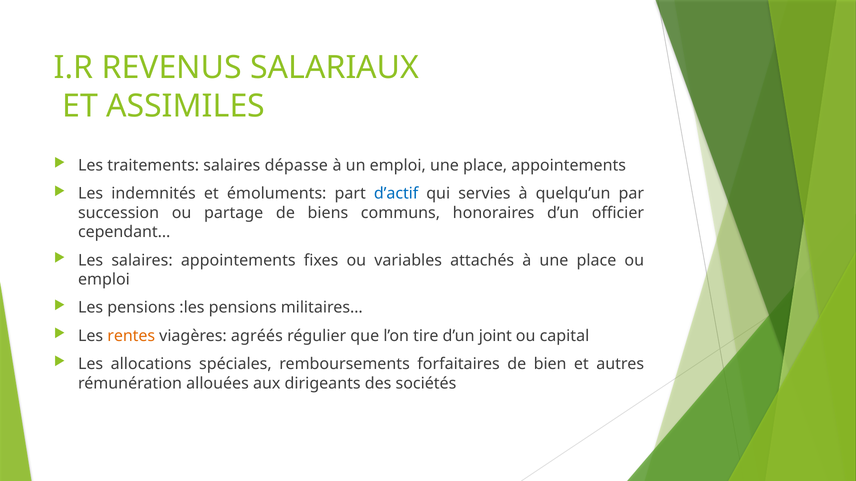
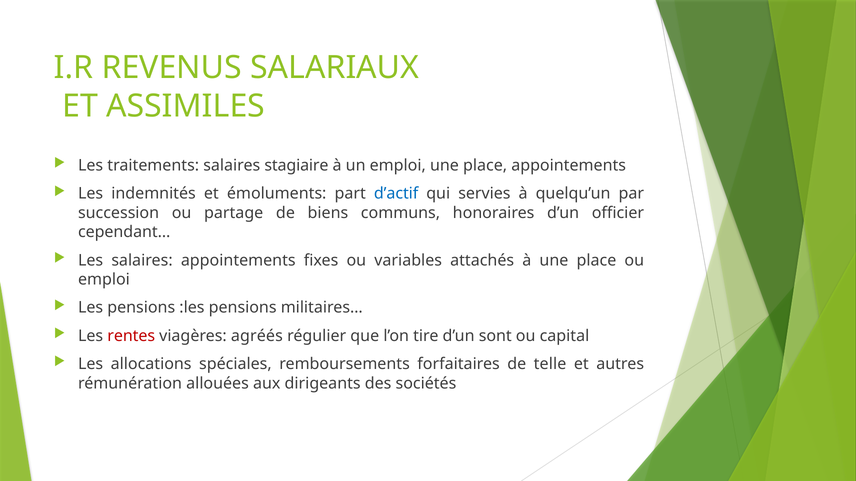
dépasse: dépasse -> stagiaire (296, 166)
rentes colour: orange -> red (131, 336)
joint: joint -> sont (495, 336)
bien: bien -> telle (550, 364)
